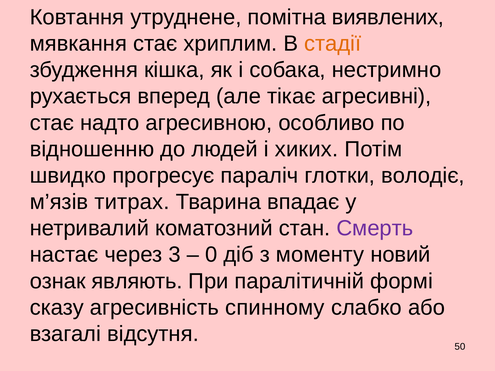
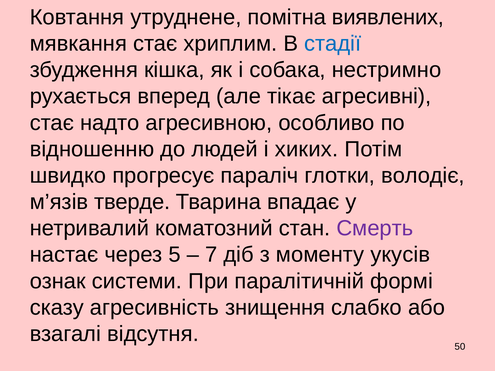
стадії colour: orange -> blue (333, 44)
титрах: титрах -> тверде (132, 202)
3: 3 -> 5 (174, 255)
0: 0 -> 7 (211, 255)
новий: новий -> укусів (400, 255)
являють: являють -> системи (137, 281)
спинному: спинному -> знищення (275, 308)
